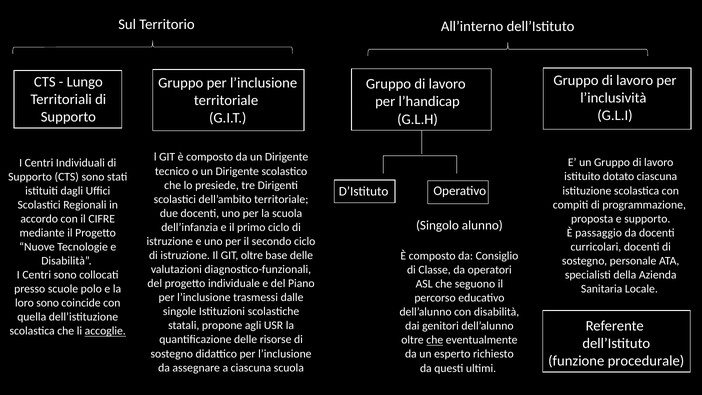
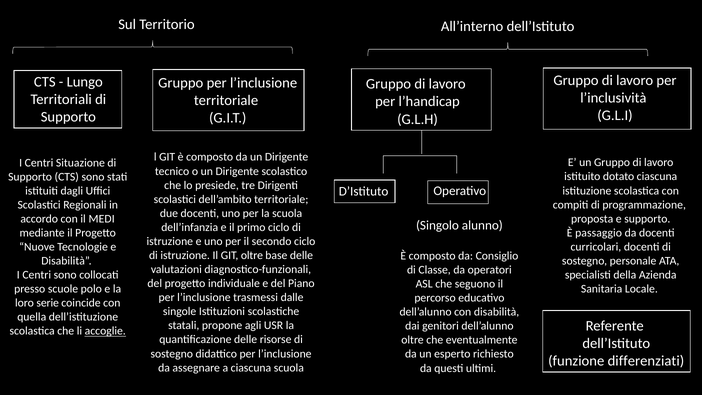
Individuali: Individuali -> Situazione (80, 163)
CIFRE: CIFRE -> MEDI (102, 219)
loro sono: sono -> serie (48, 303)
che underline: present -> none (435, 340)
procedurale: procedurale -> differenziati (646, 361)
